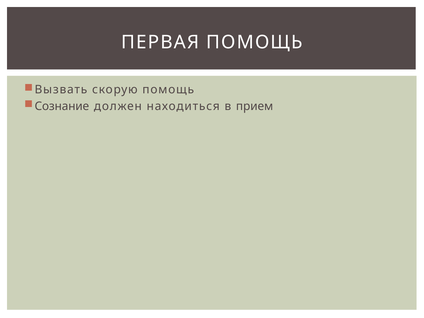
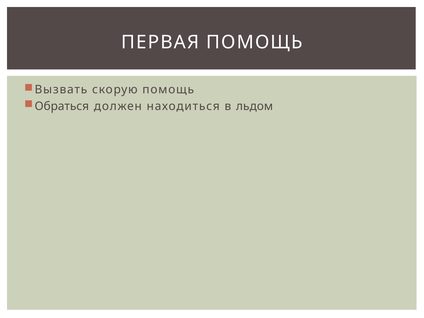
Сознание: Сознание -> Обраться (62, 106)
прием: прием -> льдом (255, 106)
